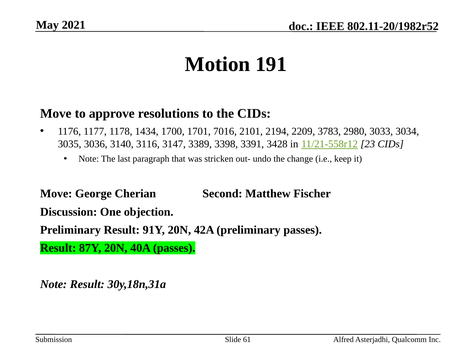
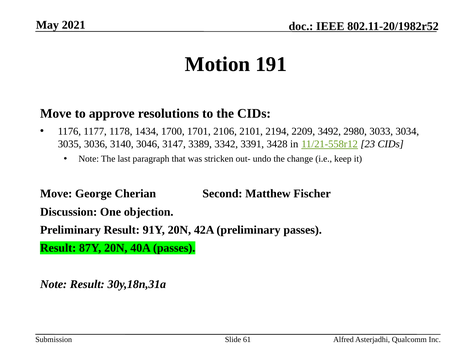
7016: 7016 -> 2106 (225, 131)
3783: 3783 -> 3492 (329, 131)
3116: 3116 -> 3046 (148, 144)
3398: 3398 -> 3342 (226, 144)
